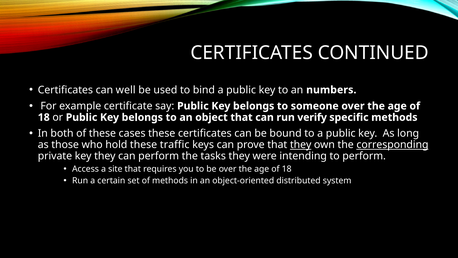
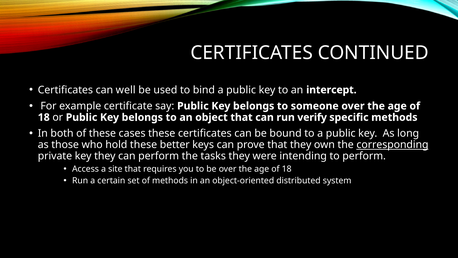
numbers: numbers -> intercept (331, 90)
traffic: traffic -> better (175, 145)
they underline: present -> none (301, 145)
